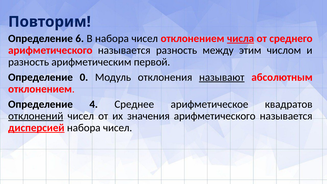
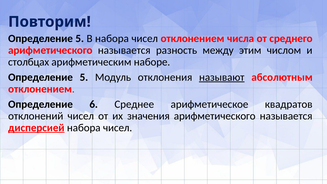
6: 6 -> 5 (80, 38)
числа underline: present -> none (241, 38)
разность: разность -> столбцах (29, 62)
первой: первой -> наборе (152, 62)
0: 0 -> 5 (84, 77)
4: 4 -> 6 (94, 104)
отклонений underline: present -> none (36, 116)
